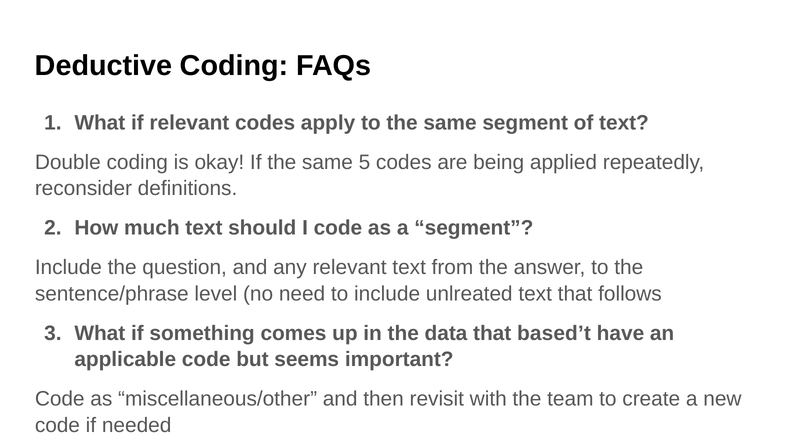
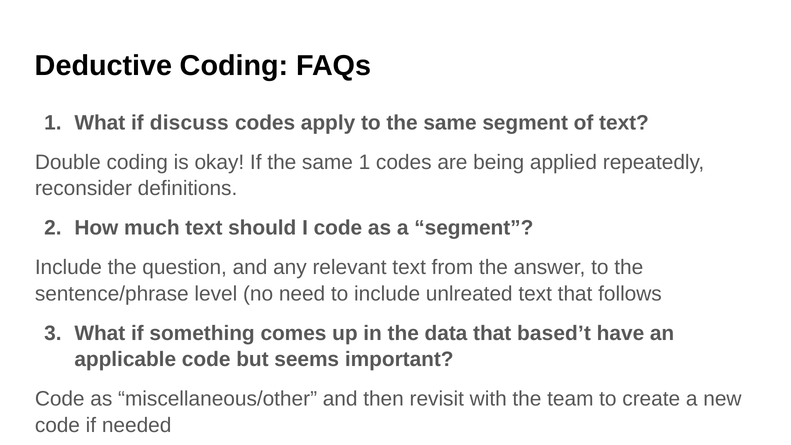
if relevant: relevant -> discuss (189, 123)
same 5: 5 -> 1 (365, 162)
